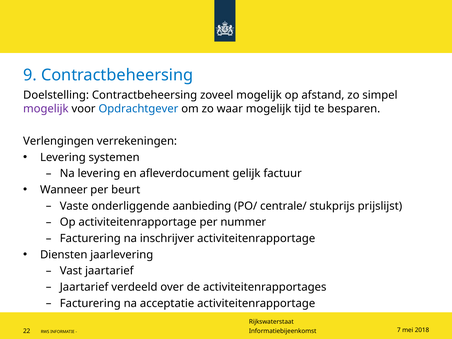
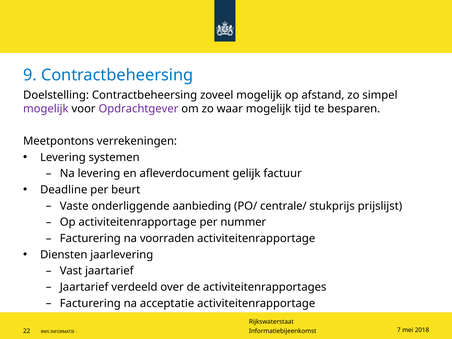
Opdrachtgever colour: blue -> purple (138, 109)
Verlengingen: Verlengingen -> Meetpontons (59, 141)
Wanneer: Wanneer -> Deadline (64, 190)
inschrijver: inschrijver -> voorraden (167, 238)
